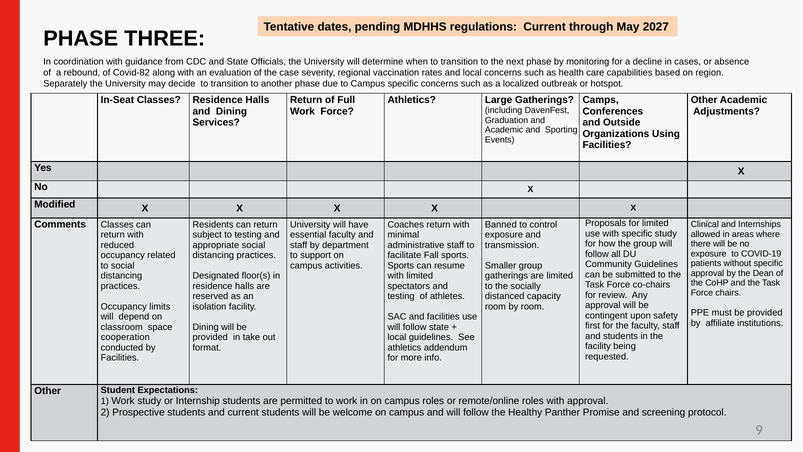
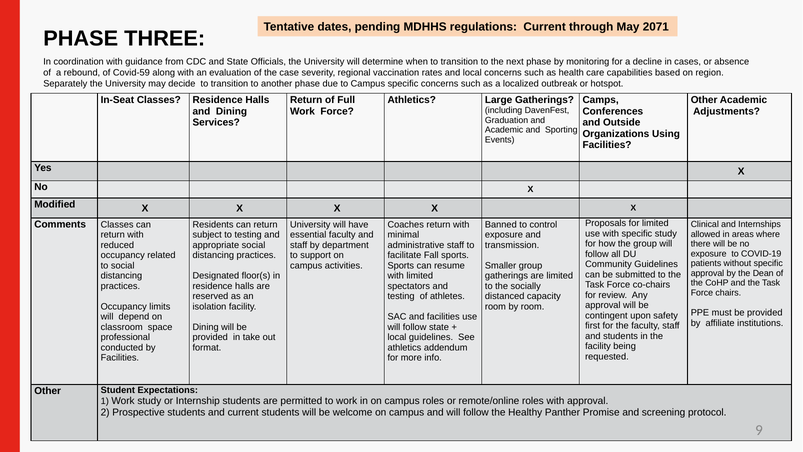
2027: 2027 -> 2071 (656, 27)
Covid-82: Covid-82 -> Covid-59 (131, 73)
cooperation: cooperation -> professional (125, 337)
